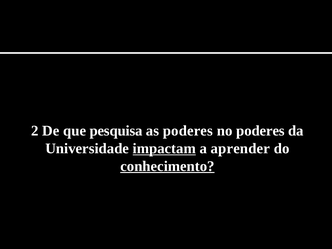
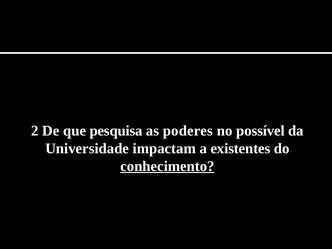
no poderes: poderes -> possível (260, 131)
impactam underline: present -> none (164, 149)
aprender: aprender -> existentes (240, 149)
